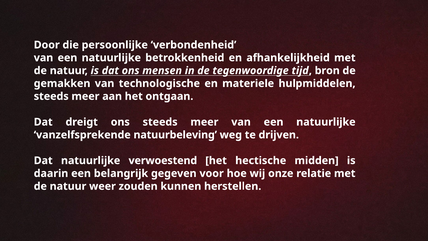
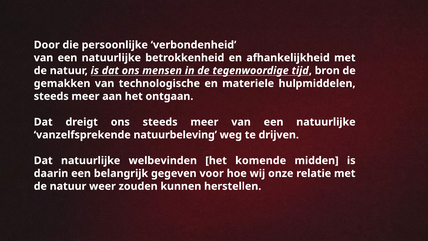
verwoestend: verwoestend -> welbevinden (163, 160)
hectische: hectische -> komende (261, 160)
